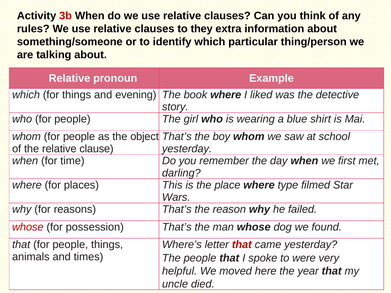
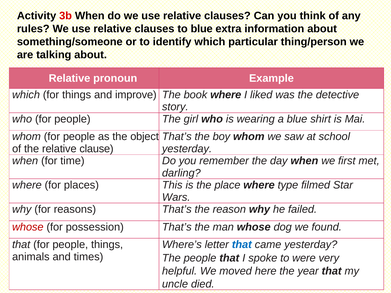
to they: they -> blue (202, 29)
evening: evening -> improve (136, 95)
that colour: red -> blue (242, 245)
